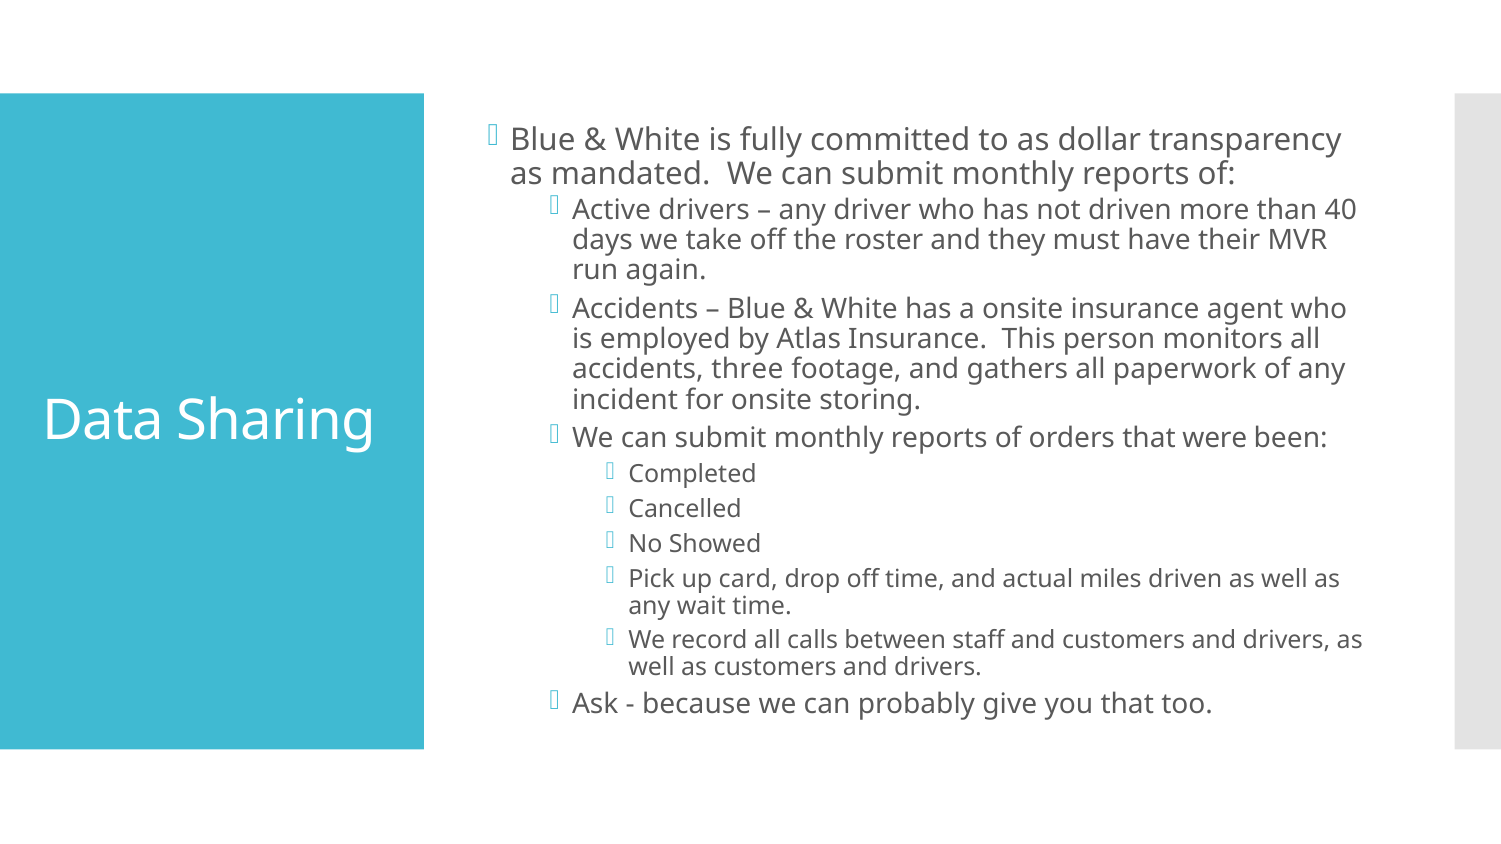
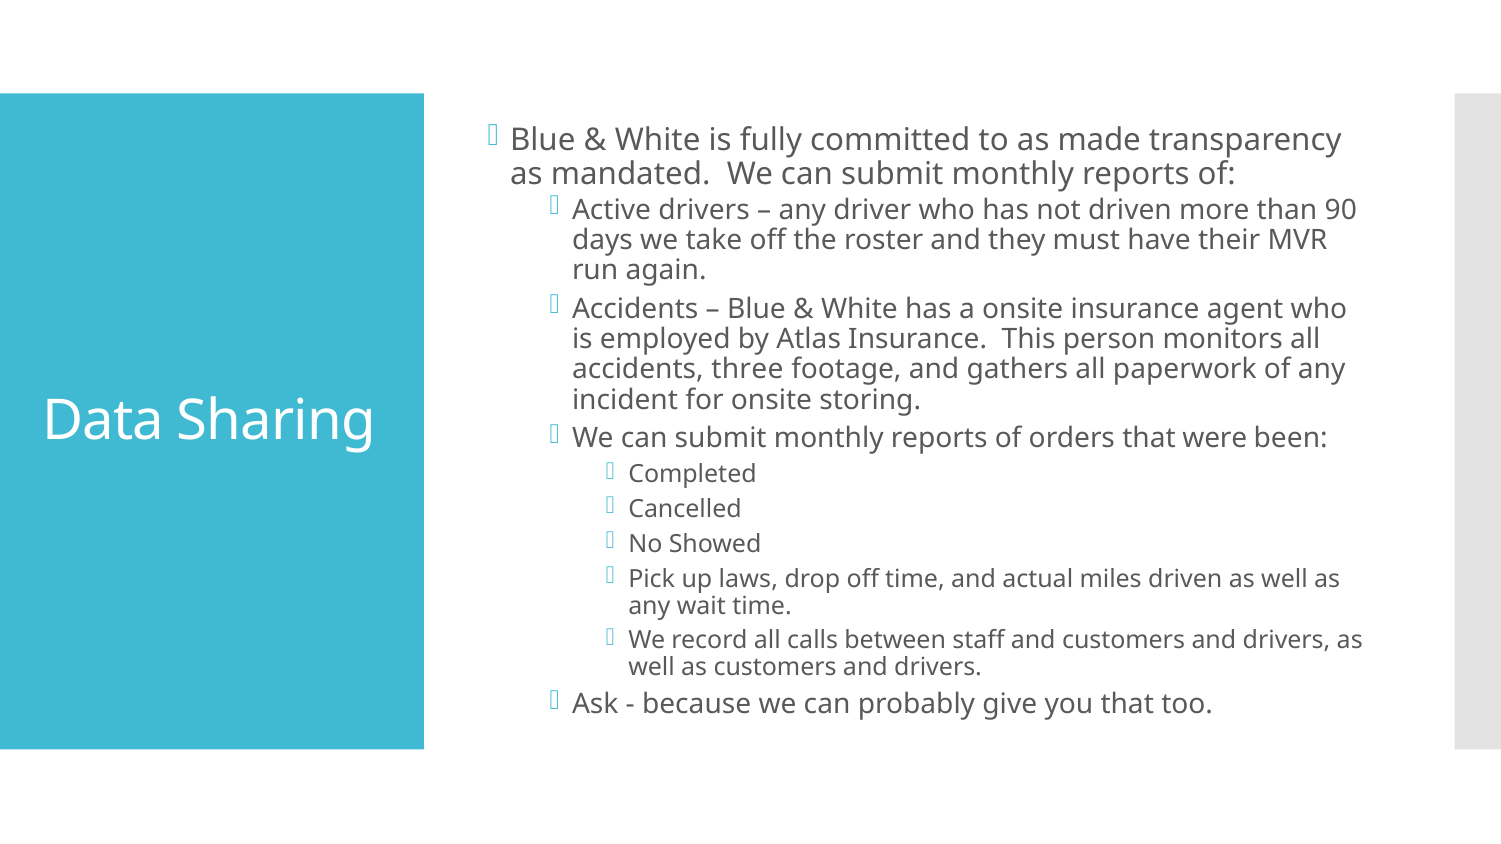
dollar: dollar -> made (1099, 140)
40: 40 -> 90 (1341, 210)
card: card -> laws (748, 579)
